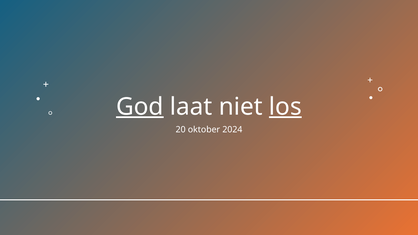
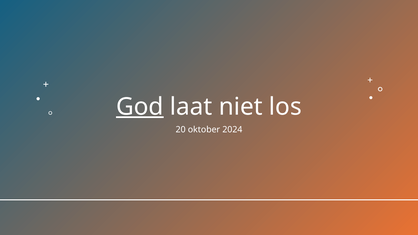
los underline: present -> none (285, 107)
